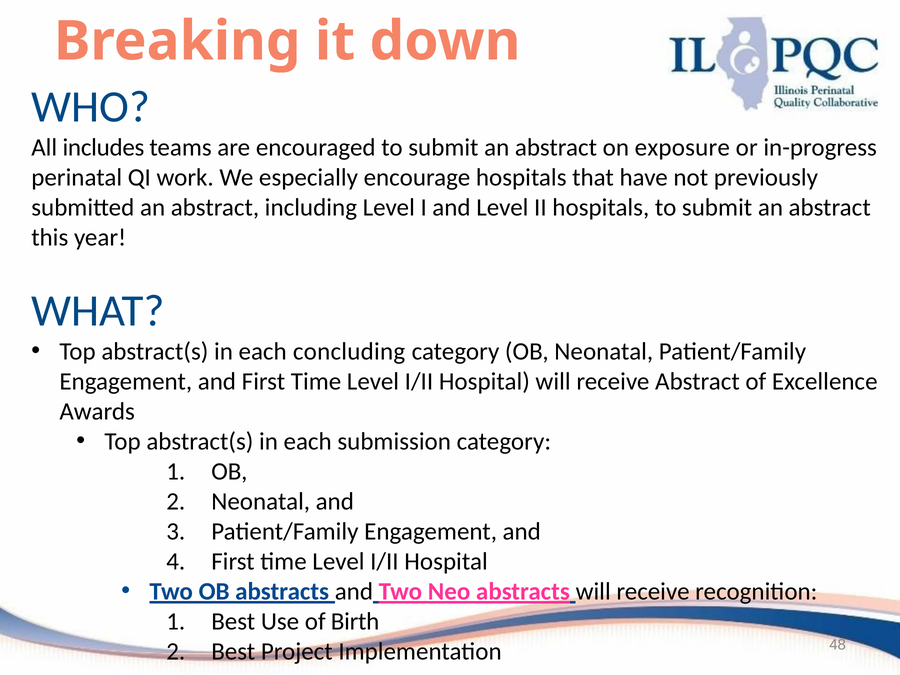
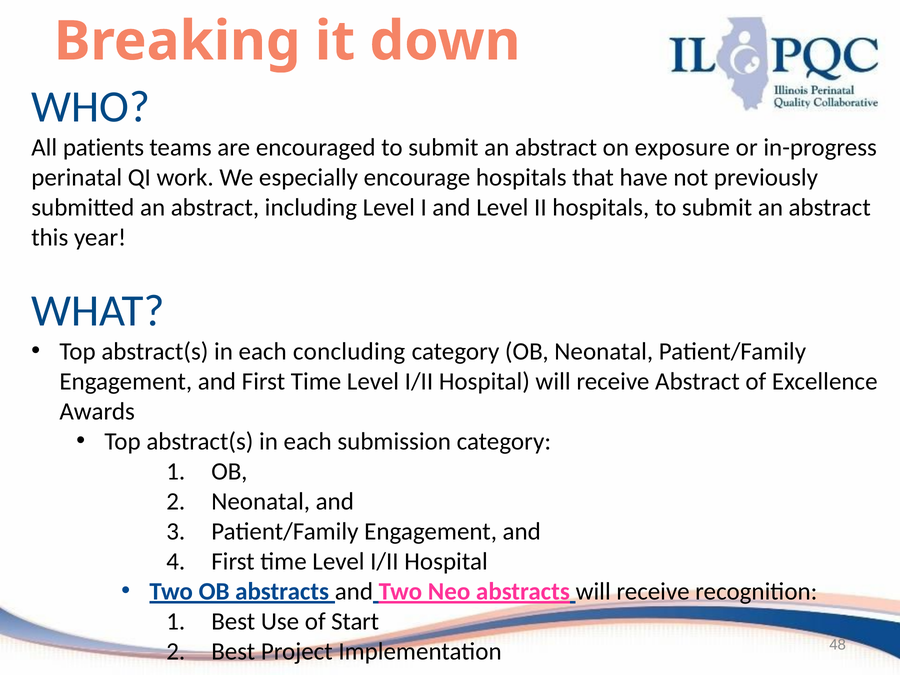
includes: includes -> patients (103, 147)
Birth: Birth -> Start (355, 621)
